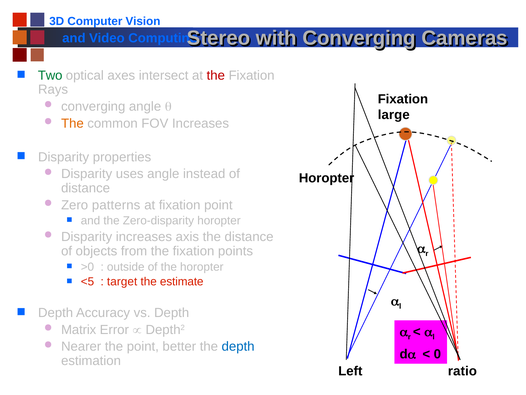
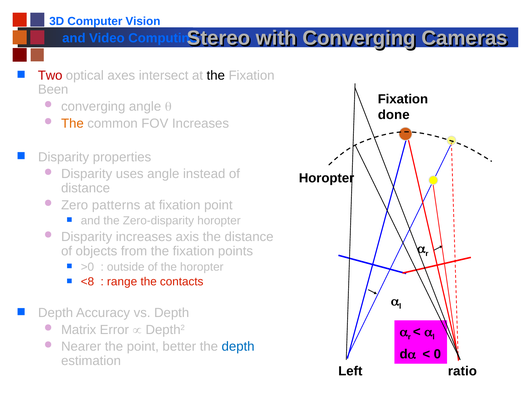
Two colour: green -> red (50, 75)
the colour: red -> black (216, 75)
Rays: Rays -> Been (53, 90)
large: large -> done (394, 115)
<5: <5 -> <8 (87, 281)
target: target -> range (122, 281)
estimate: estimate -> contacts (182, 281)
